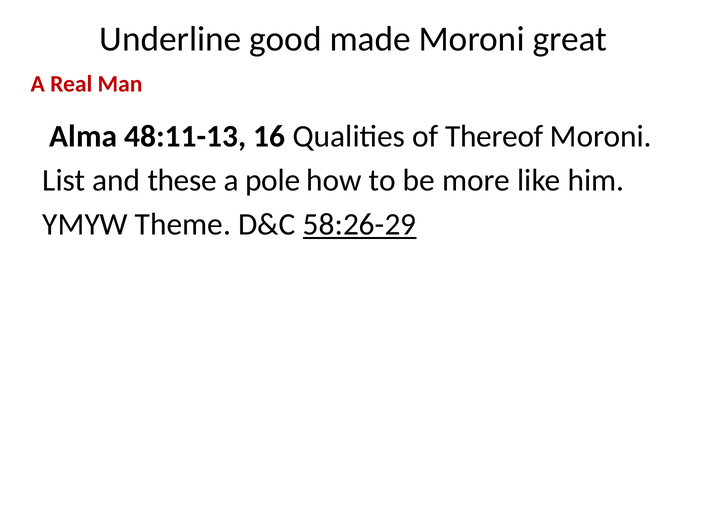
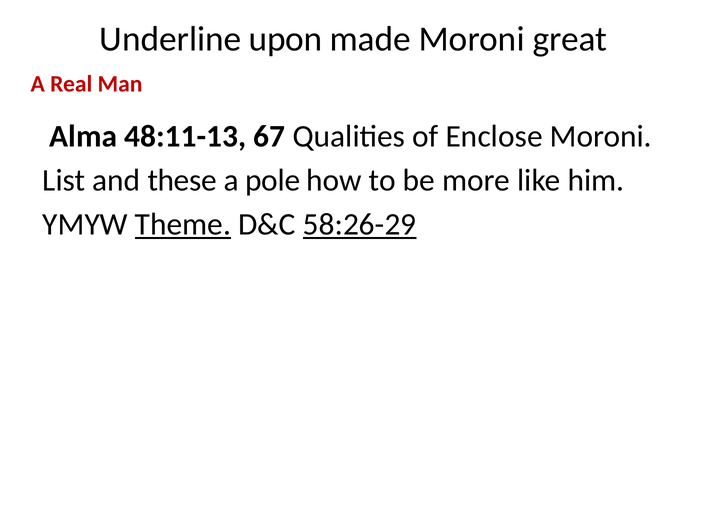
good: good -> upon (286, 39)
16: 16 -> 67 (269, 137)
Thereof: Thereof -> Enclose (494, 137)
Theme underline: none -> present (183, 225)
